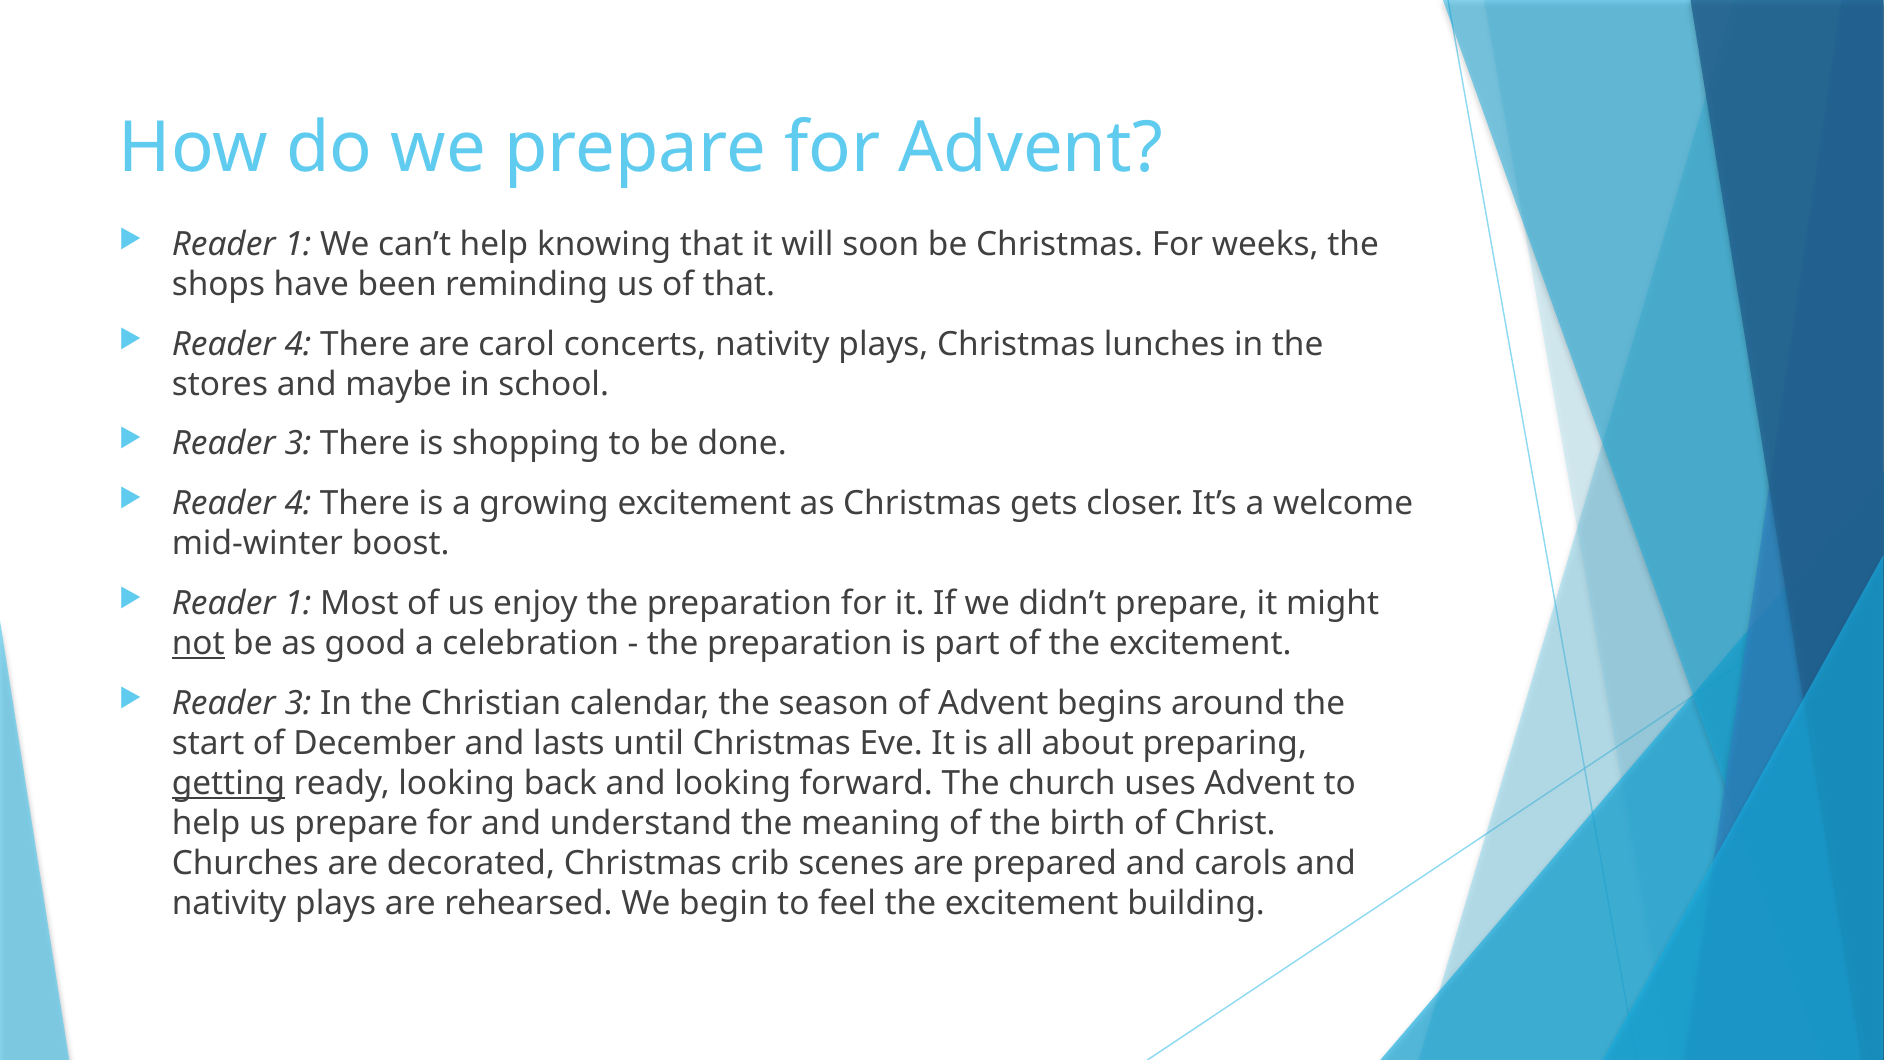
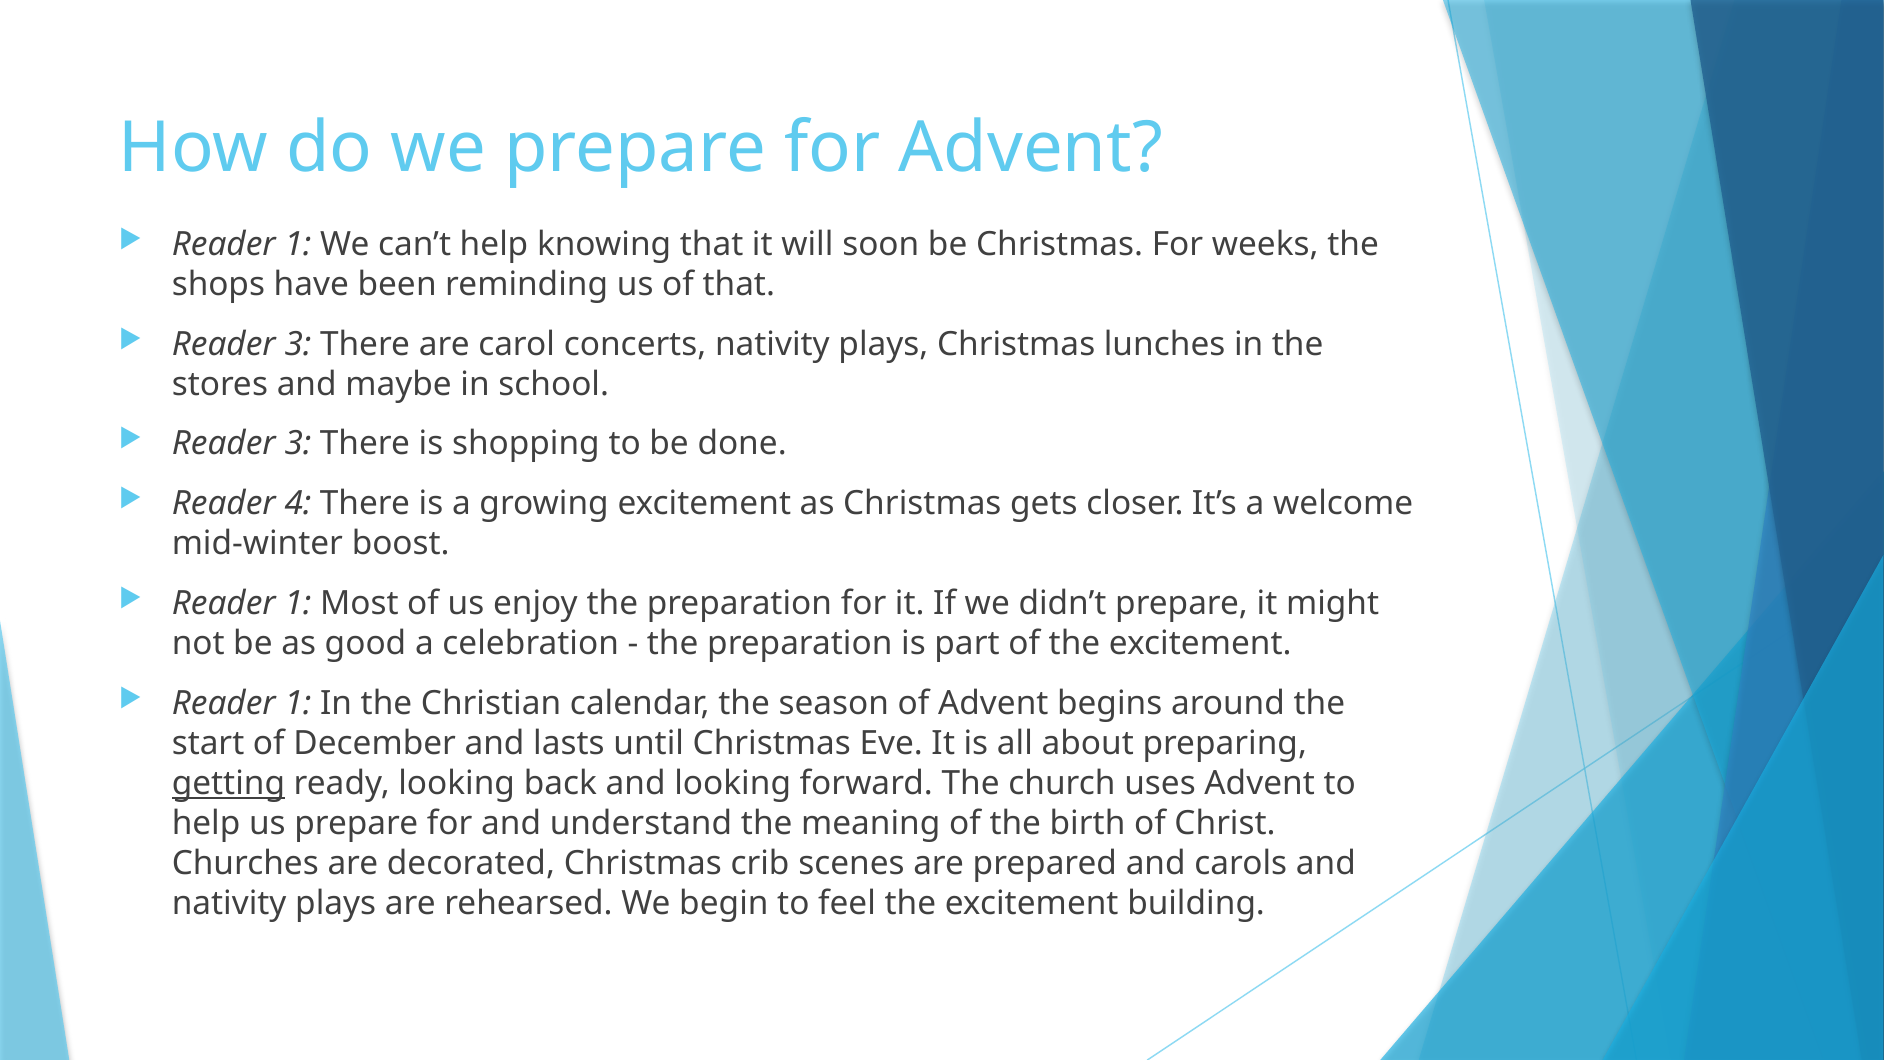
4: 4 -> 3 (298, 344)
not underline: present -> none (198, 643)
3: 3 -> 1 (298, 703)
